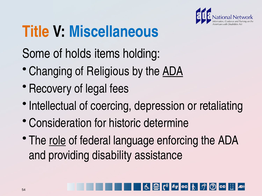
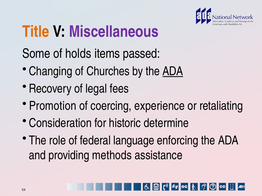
Miscellaneous colour: blue -> purple (114, 32)
holding: holding -> passed (141, 54)
Religious: Religious -> Churches (108, 71)
Intellectual: Intellectual -> Promotion (53, 106)
depression: depression -> experience (160, 106)
role underline: present -> none (57, 141)
disability: disability -> methods (112, 156)
